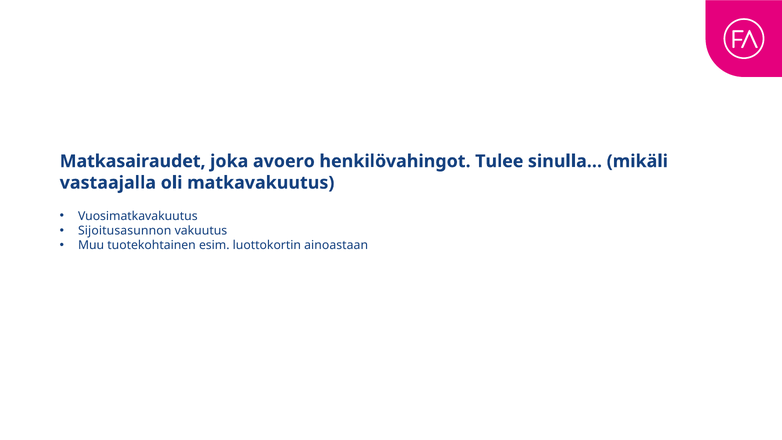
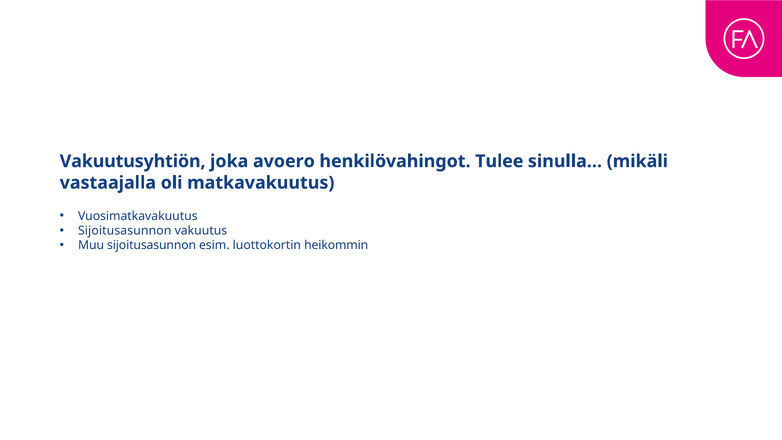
Matkasairaudet: Matkasairaudet -> Vakuutusyhtiön (133, 161)
Muu tuotekohtainen: tuotekohtainen -> sijoitusasunnon (152, 245)
ainoastaan: ainoastaan -> heikommin (336, 245)
